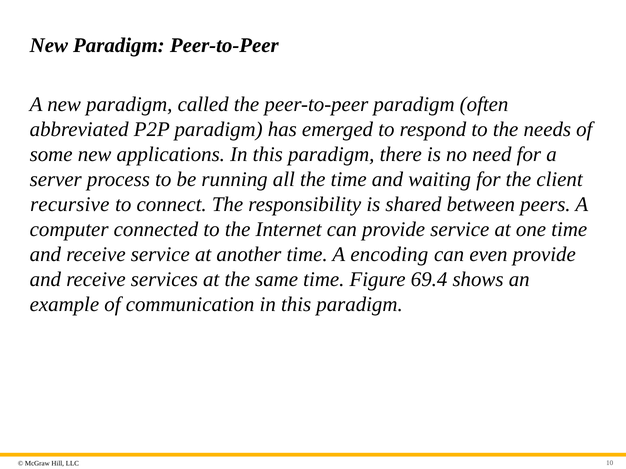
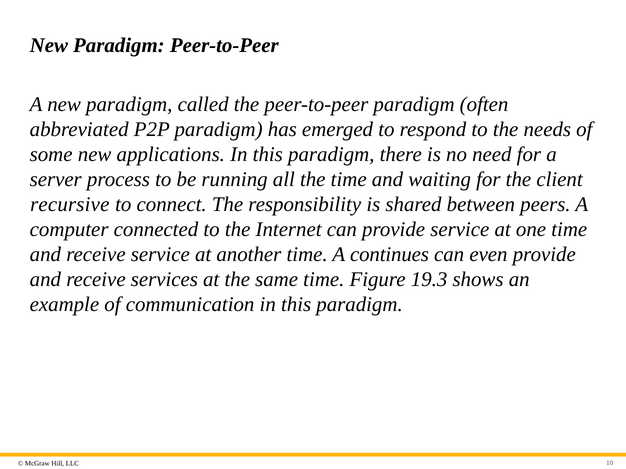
encoding: encoding -> continues (390, 255)
69.4: 69.4 -> 19.3 (429, 280)
